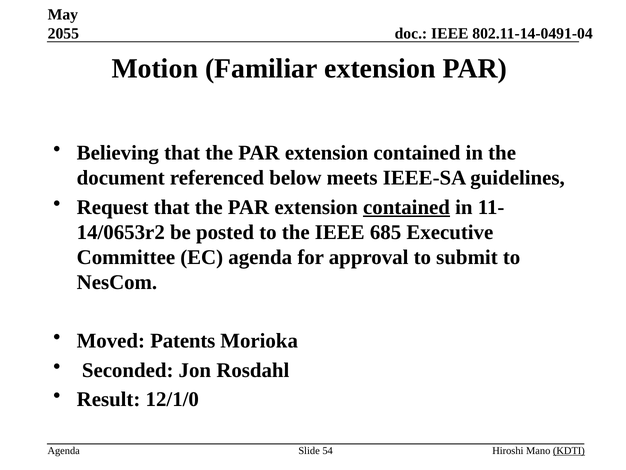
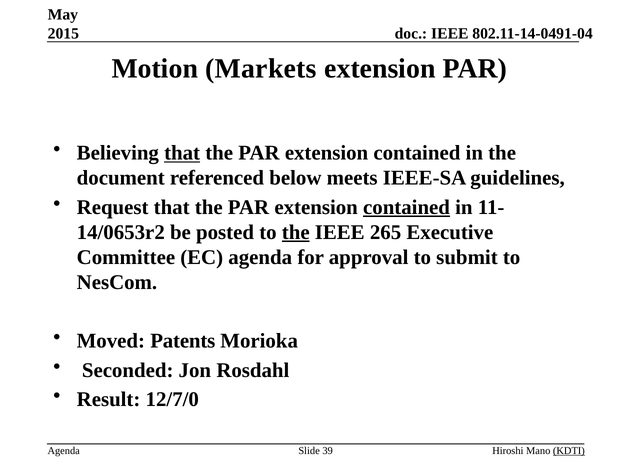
2055: 2055 -> 2015 (63, 33)
Familiar: Familiar -> Markets (261, 69)
that underline: none -> present (182, 153)
the underline: none -> present (296, 232)
685: 685 -> 265 (386, 232)
12/1/0: 12/1/0 -> 12/7/0 (172, 399)
54: 54 -> 39 (328, 450)
